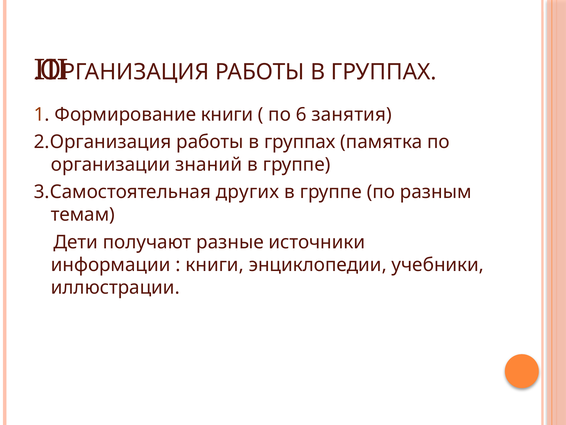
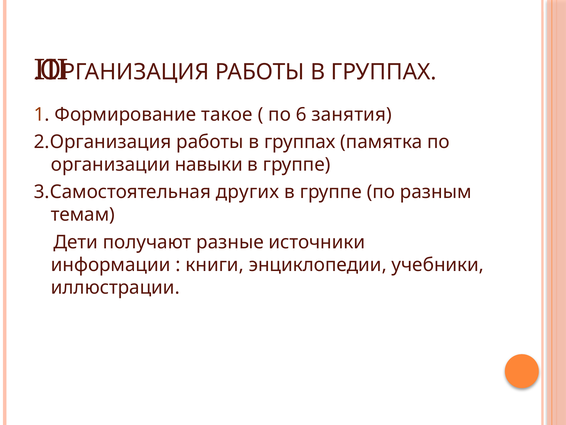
Формирование книги: книги -> такое (227, 114)
знаний: знаний -> навыки (209, 164)
